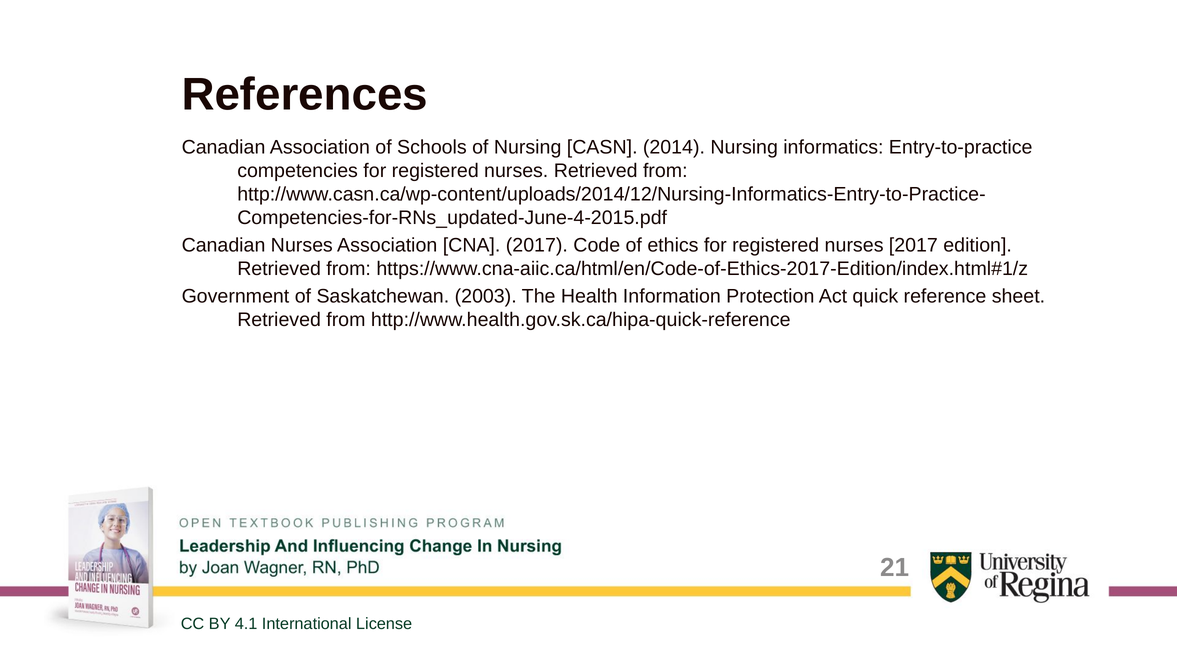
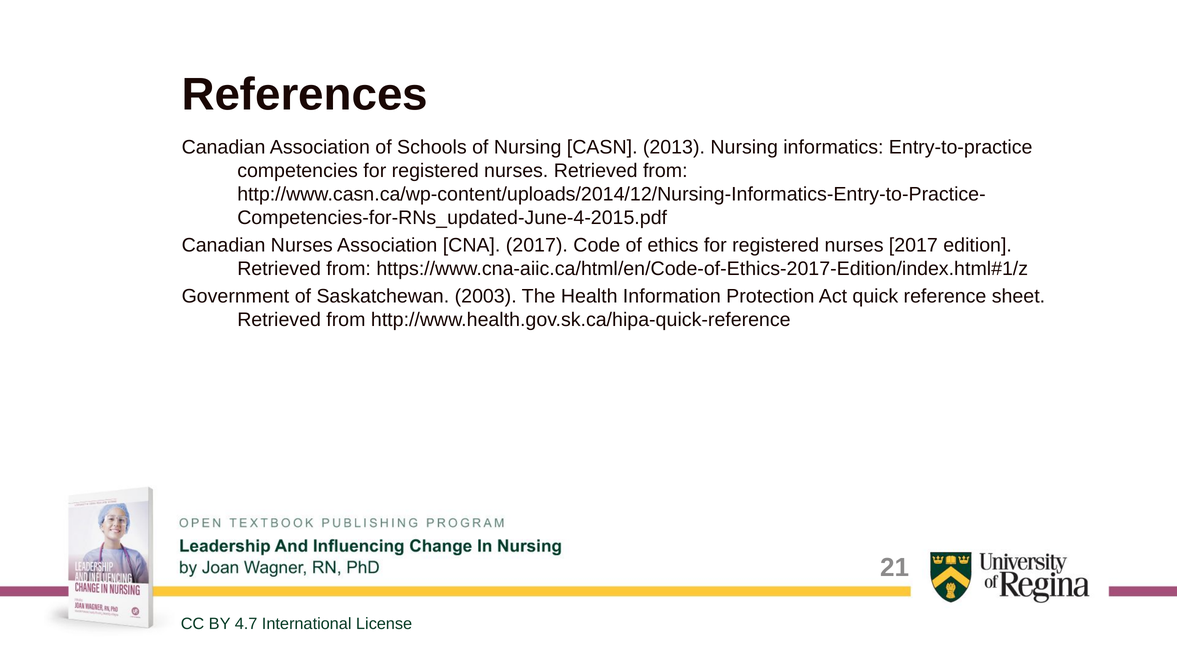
2014: 2014 -> 2013 (674, 147)
4.1: 4.1 -> 4.7 (246, 624)
